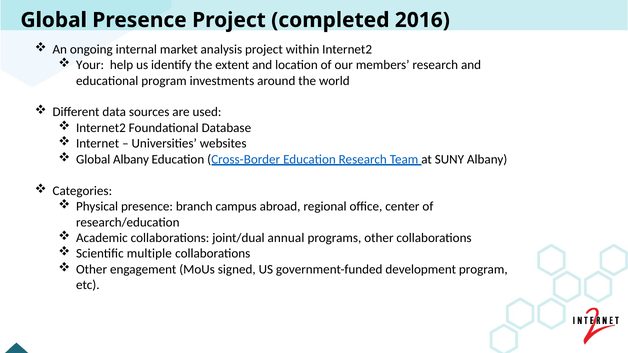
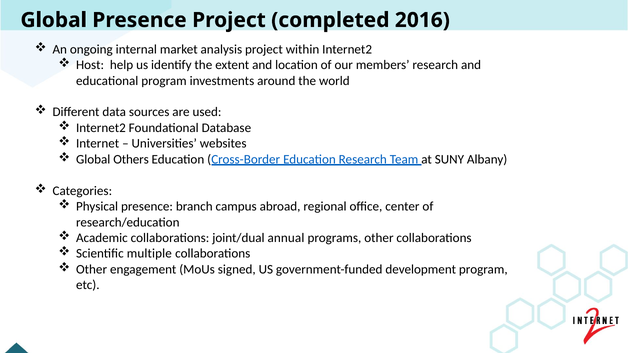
Your: Your -> Host (90, 65)
Global Albany: Albany -> Others (131, 159)
